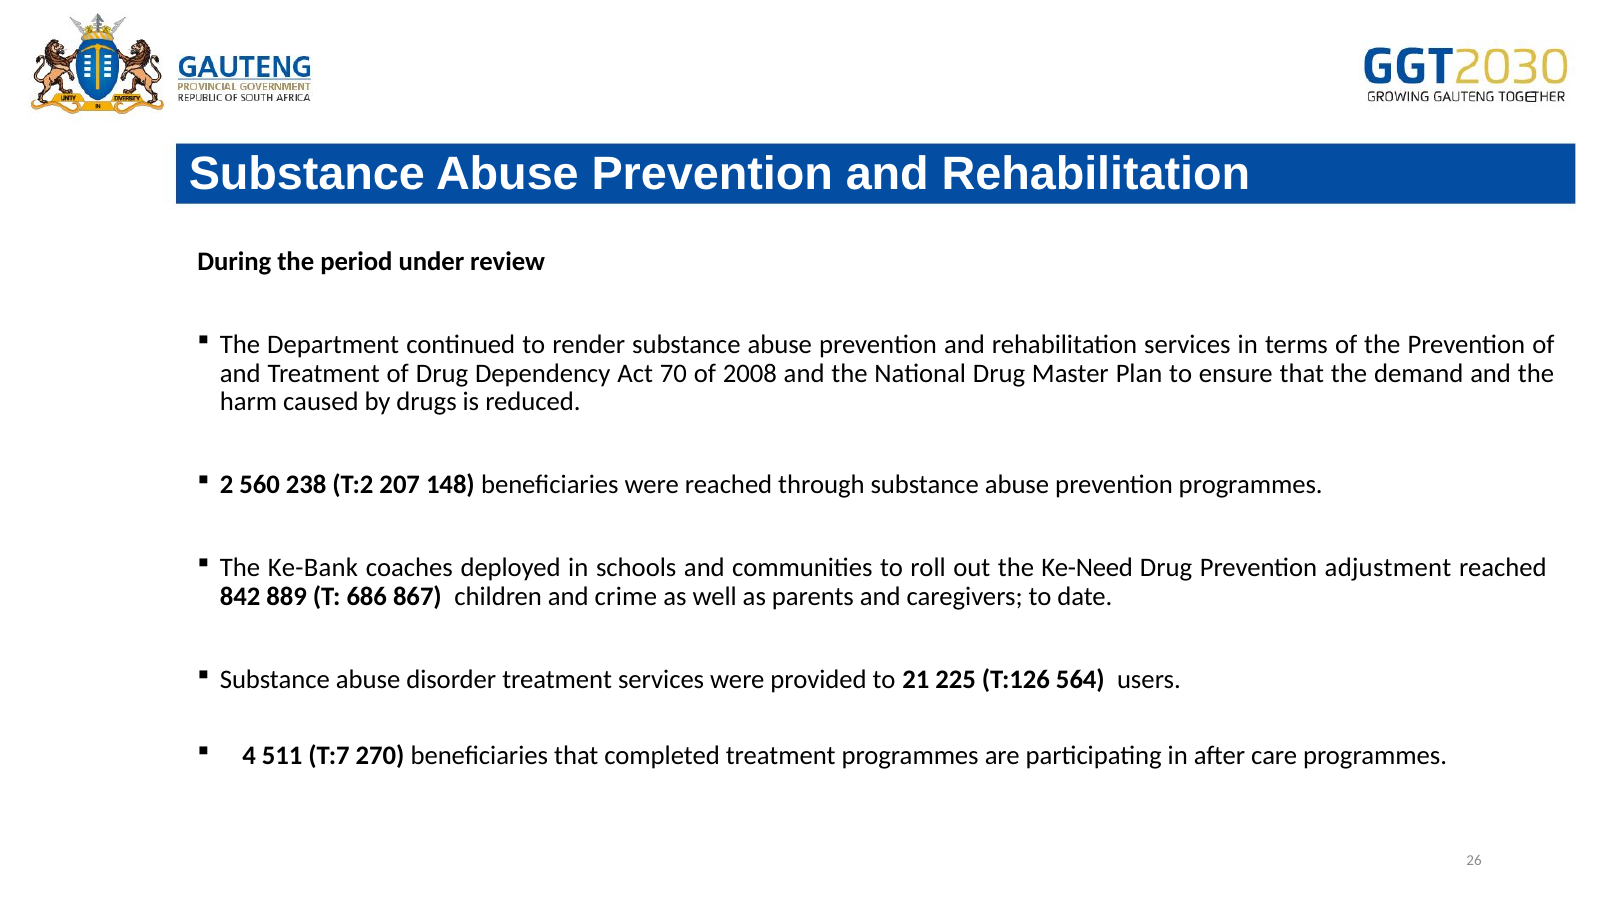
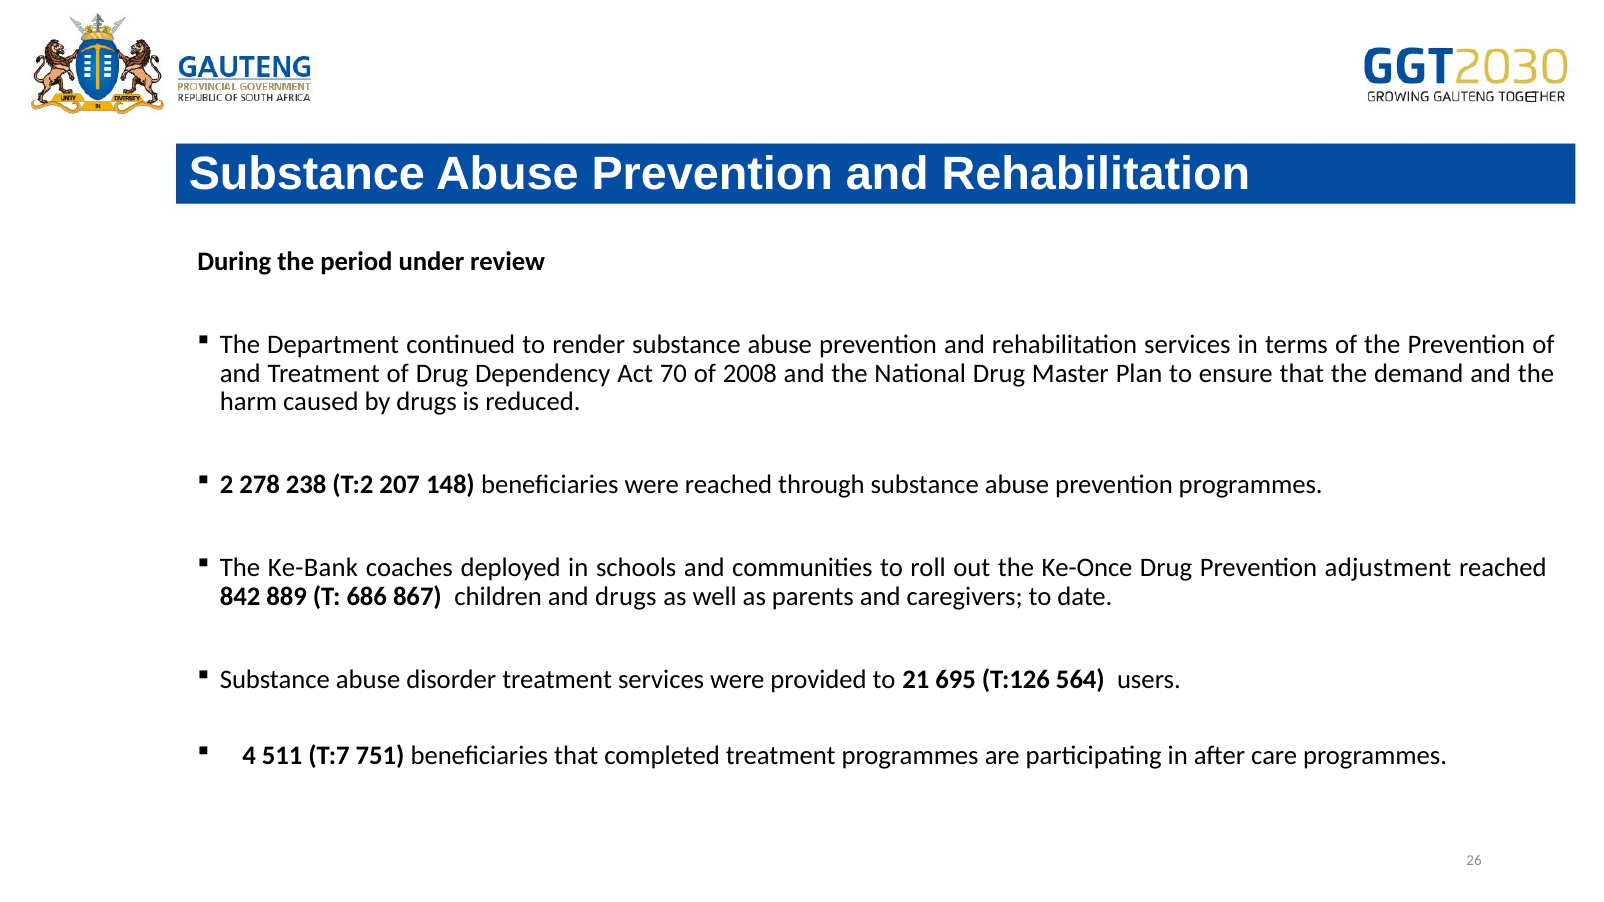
560: 560 -> 278 (260, 485)
Ke-Need: Ke-Need -> Ke-Once (1087, 568)
and crime: crime -> drugs (626, 597)
225: 225 -> 695 (956, 679)
270: 270 -> 751 (380, 756)
